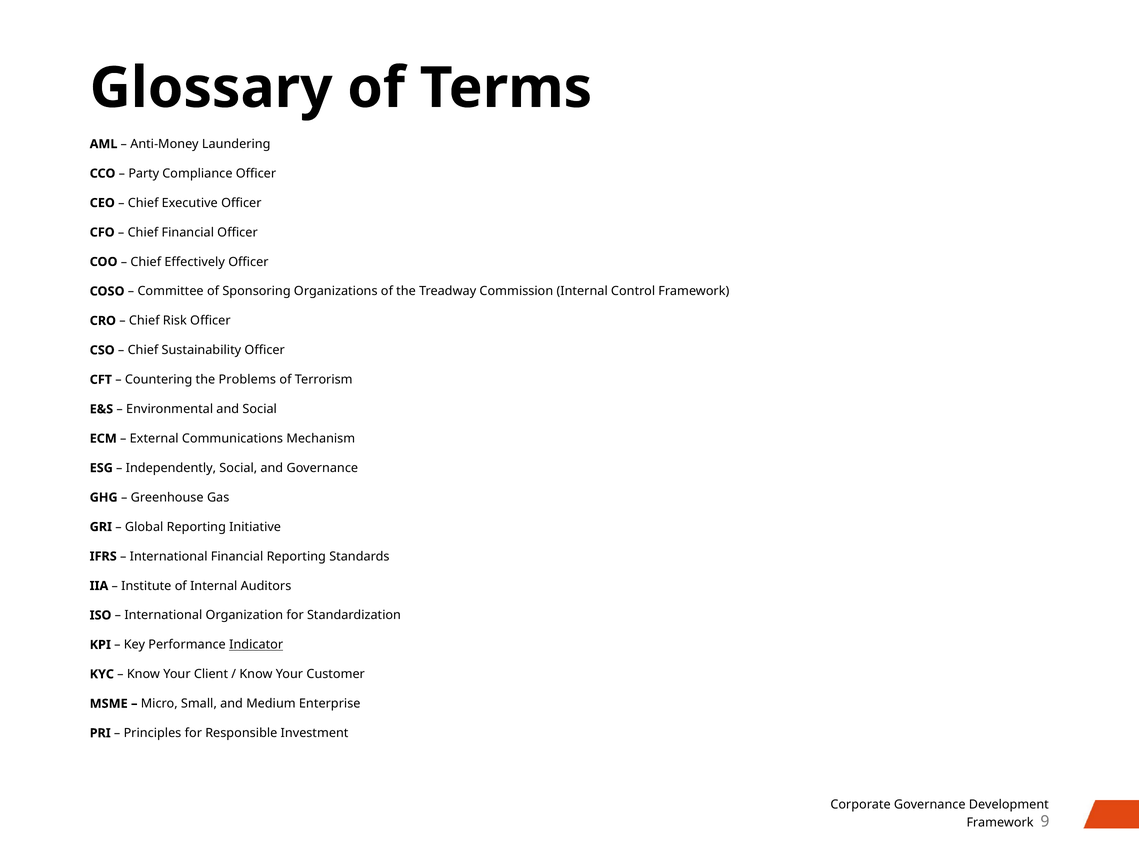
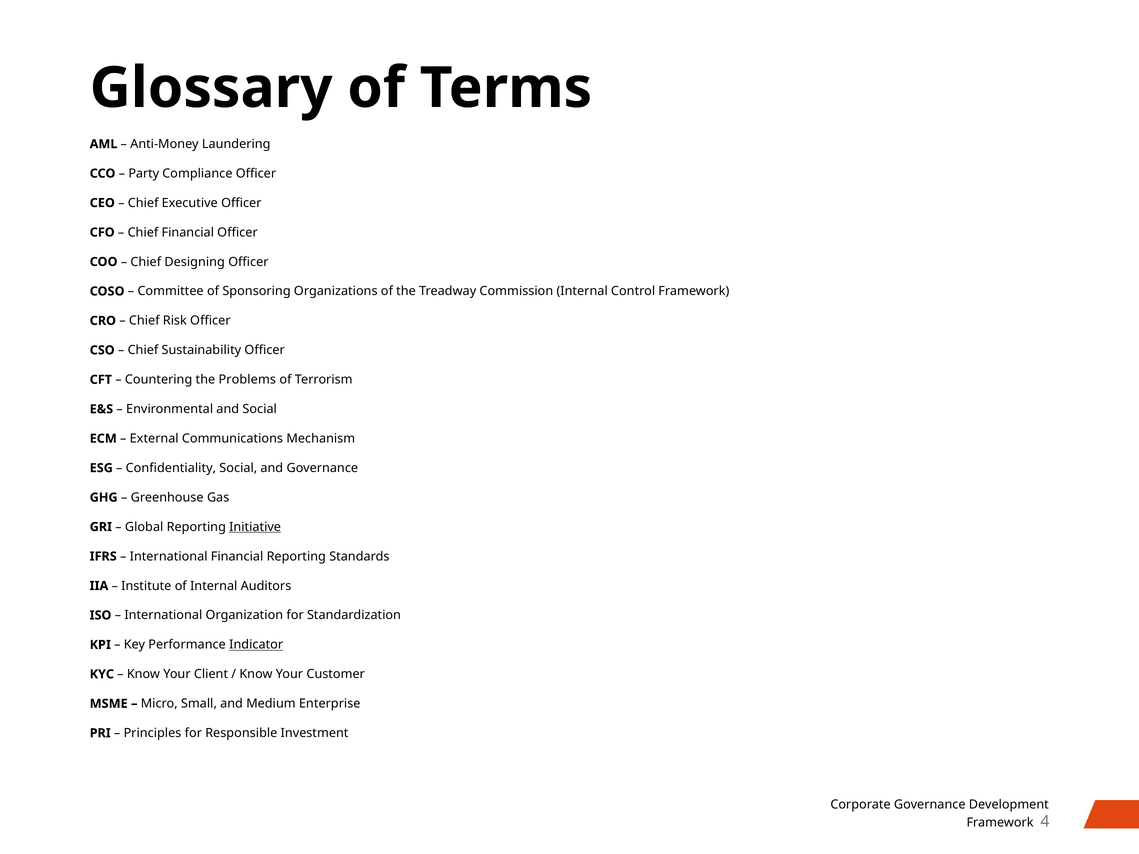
Effectively: Effectively -> Designing (195, 262)
Independently: Independently -> Confidentiality (171, 468)
Initiative underline: none -> present (255, 527)
9: 9 -> 4 (1045, 822)
